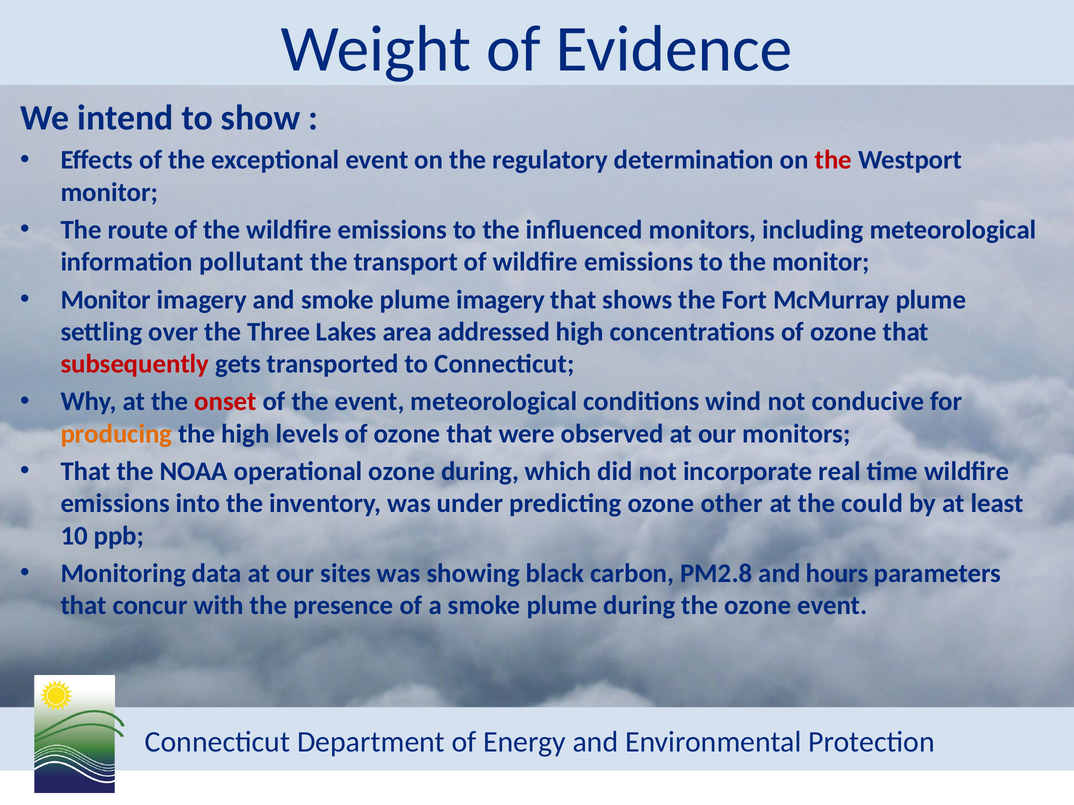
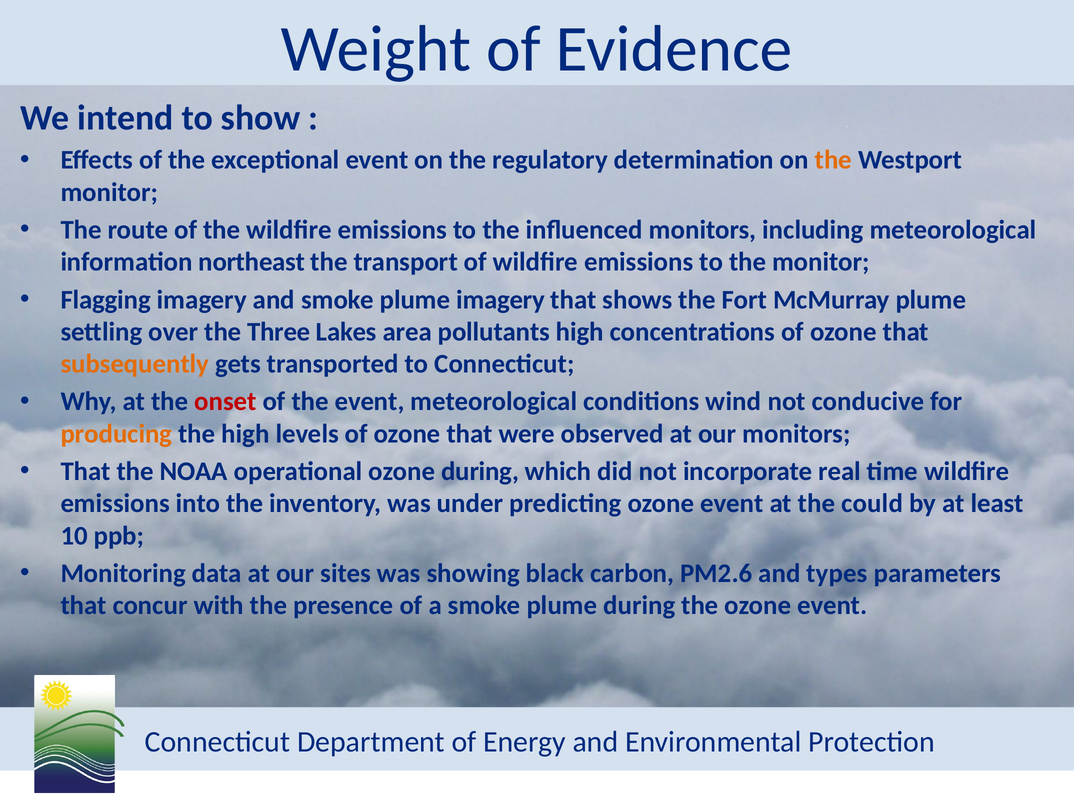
the colour: red -> orange (833, 160)
pollutant: pollutant -> northeast (252, 262)
Monitor: Monitor -> Flagging (106, 300)
addressed: addressed -> pollutants (494, 332)
subsequently colour: red -> orange (135, 364)
predicting ozone other: other -> event (732, 504)
PM2.8: PM2.8 -> PM2.6 (716, 574)
hours: hours -> types (837, 574)
